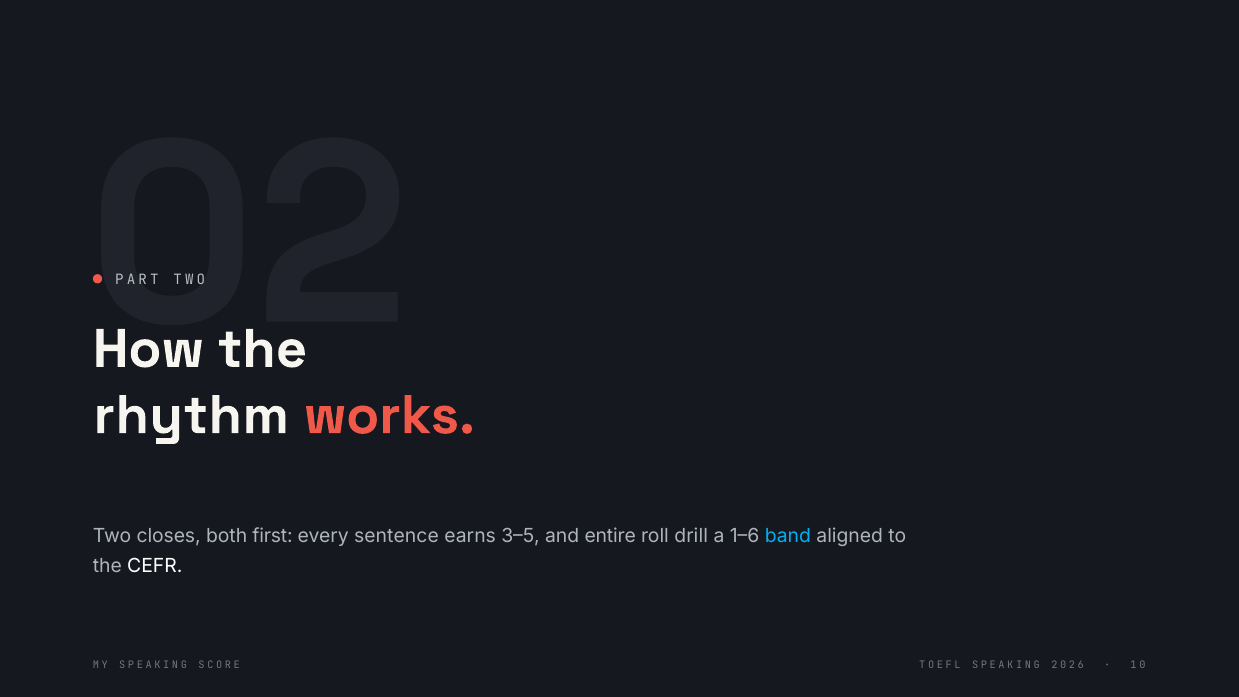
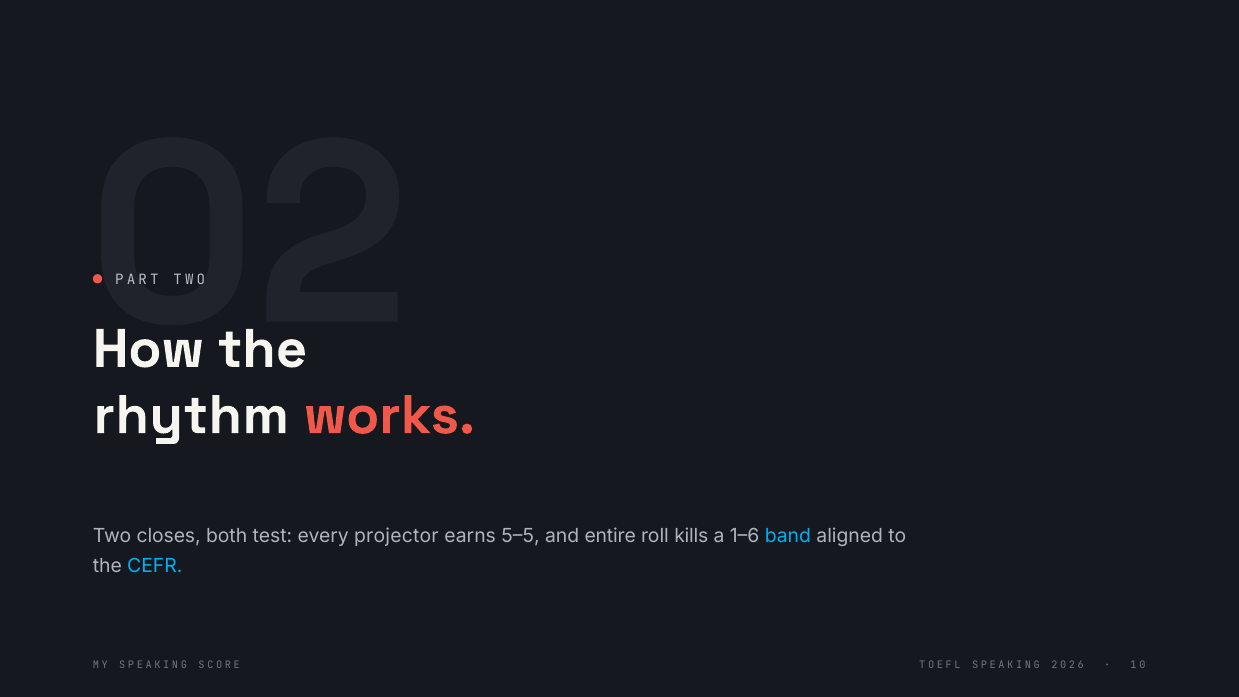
first: first -> test (272, 536)
sentence: sentence -> projector (396, 536)
3–5: 3–5 -> 5–5 (521, 536)
drill: drill -> kills (691, 536)
CEFR colour: white -> light blue (155, 566)
